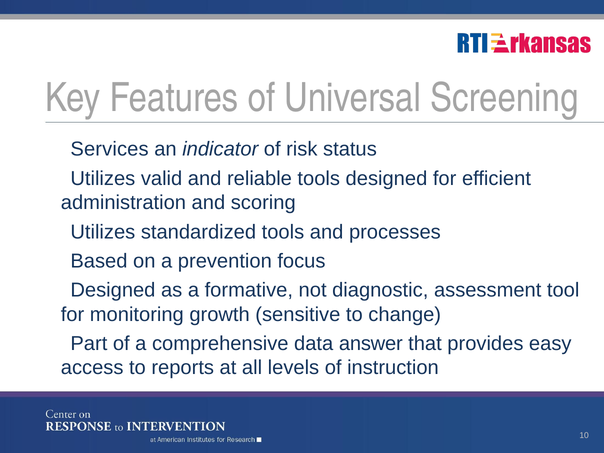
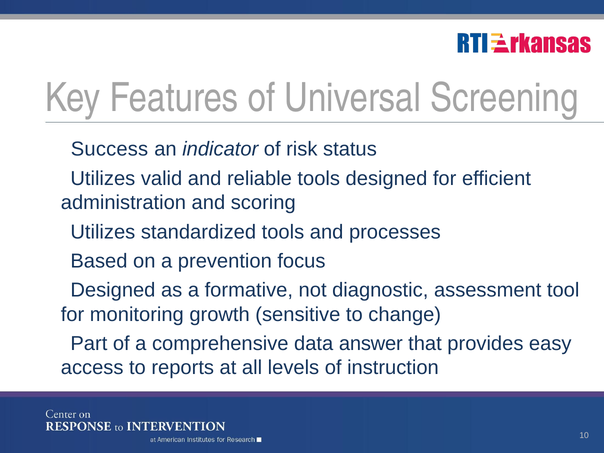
Services: Services -> Success (110, 149)
